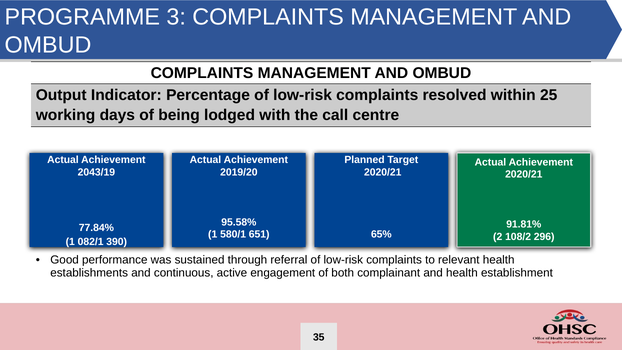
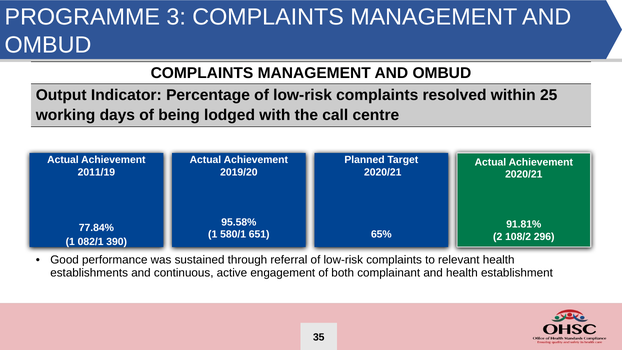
2043/19: 2043/19 -> 2011/19 (96, 172)
